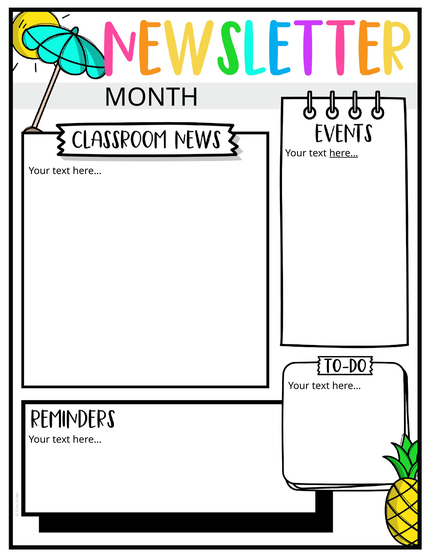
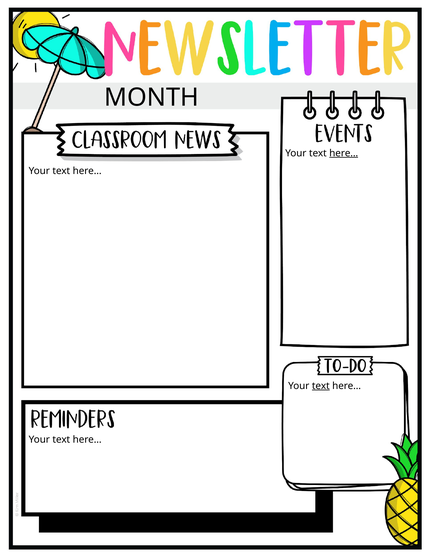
text underline: none -> present (321, 385)
